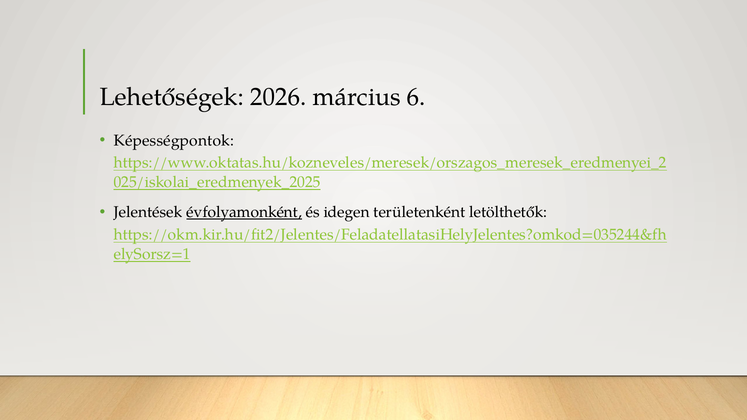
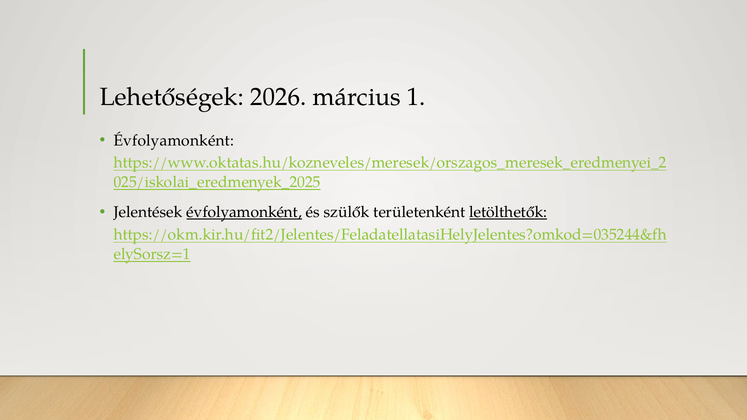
6: 6 -> 1 (416, 97)
Képességpontok: Képességpontok -> Évfolyamonként (174, 140)
idegen: idegen -> szülők (347, 212)
letölthetők underline: none -> present (508, 212)
